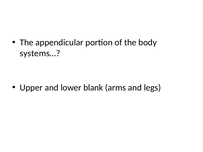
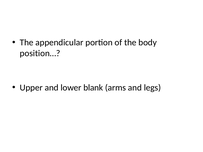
systems…: systems… -> position… (40, 53)
